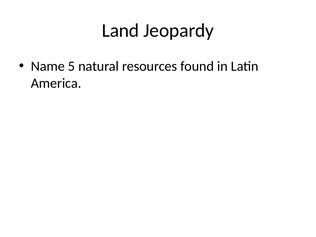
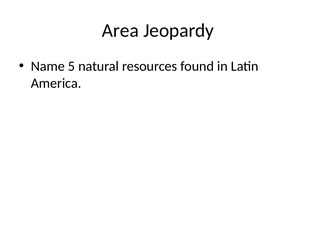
Land: Land -> Area (120, 31)
